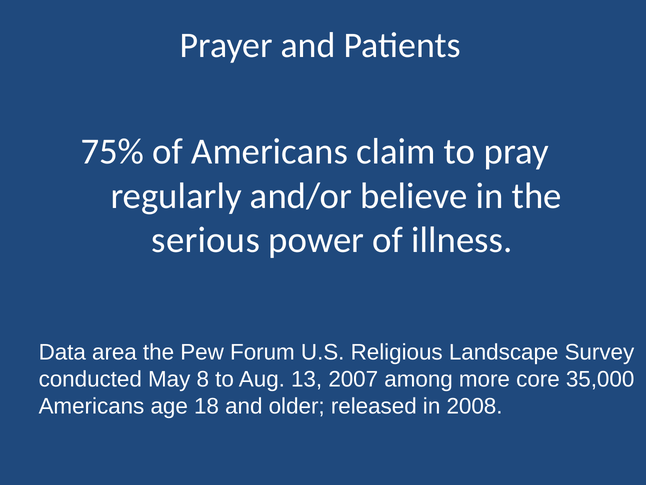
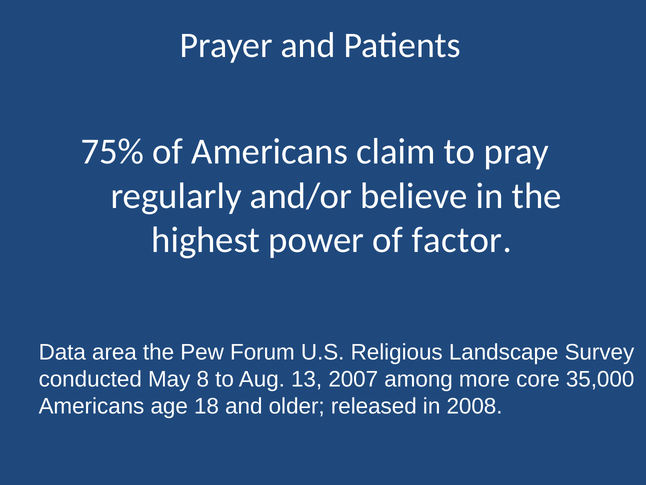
serious: serious -> highest (206, 240)
illness: illness -> factor (462, 240)
